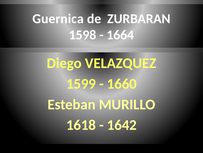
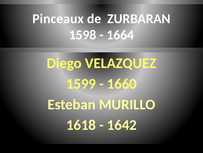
Guernica: Guernica -> Pinceaux (58, 19)
